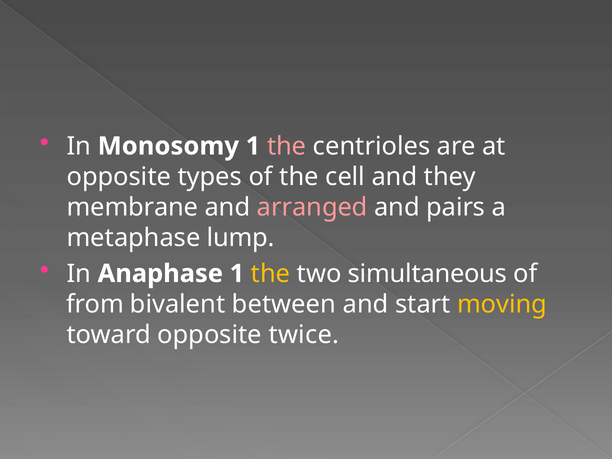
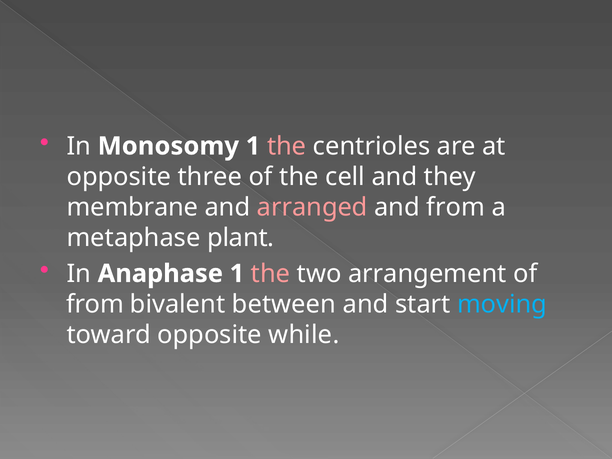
types: types -> three (210, 177)
and pairs: pairs -> from (456, 207)
lump: lump -> plant (241, 238)
the colour: yellow -> pink (271, 274)
simultaneous: simultaneous -> arrangement (427, 274)
moving colour: yellow -> light blue (502, 304)
twice: twice -> while (304, 335)
